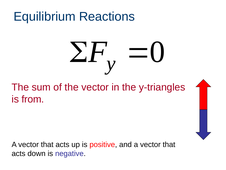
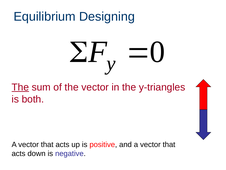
Reactions: Reactions -> Designing (107, 17)
The underline: none -> present (20, 87)
from: from -> both (33, 99)
